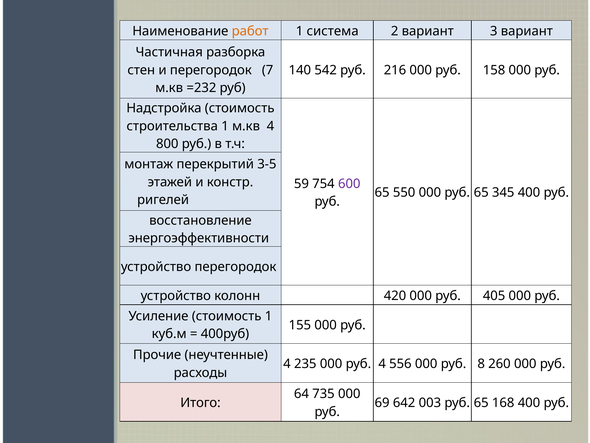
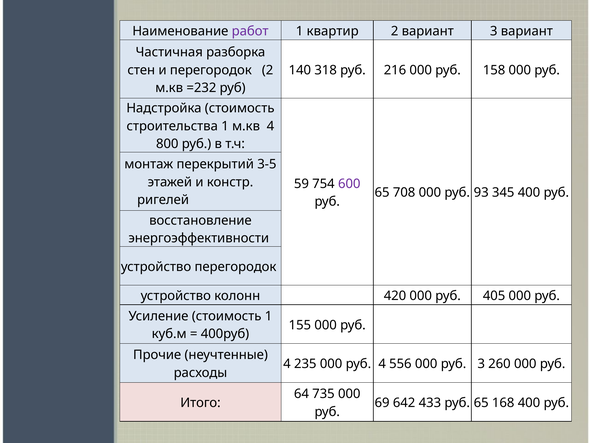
работ colour: orange -> purple (250, 31)
система: система -> квартир (333, 31)
перегородок 7: 7 -> 2 (268, 70)
542: 542 -> 318 (326, 70)
550: 550 -> 708 (404, 192)
000 руб 65: 65 -> 93 (481, 192)
руб 8: 8 -> 3 (481, 363)
003: 003 -> 433 (430, 402)
